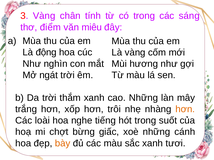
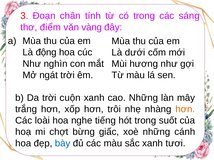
3 Vàng: Vàng -> Đoạn (44, 16)
miêu: miêu -> vàng (92, 27)
Là vàng: vàng -> dưới (135, 53)
thắm: thắm -> cuộn (70, 98)
bày colour: orange -> blue (63, 144)
